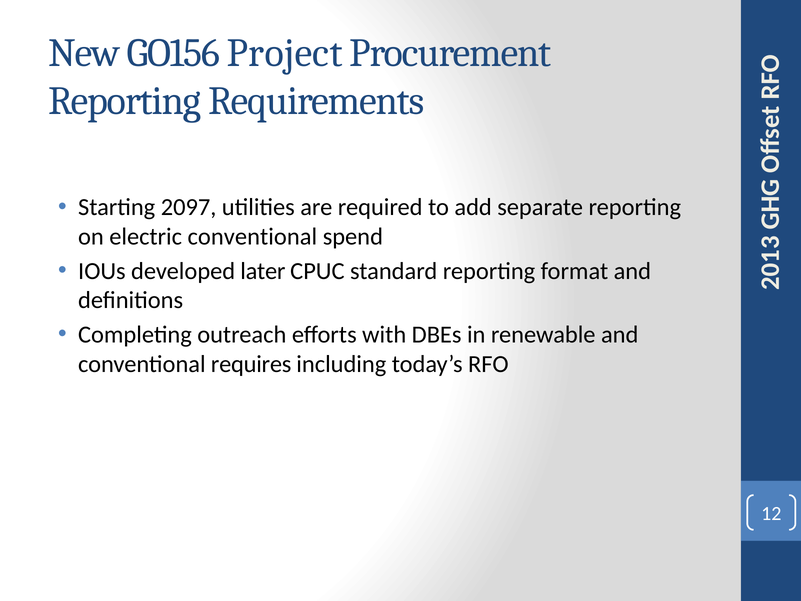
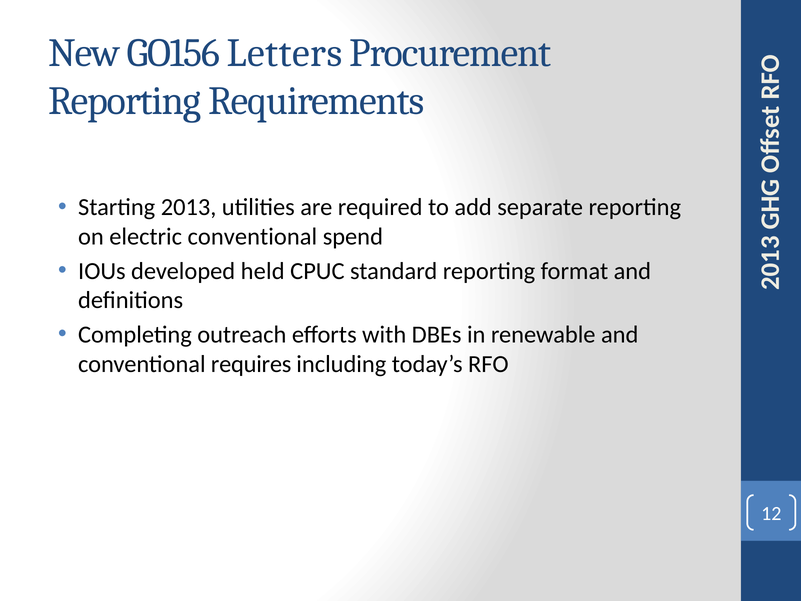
Project: Project -> Letters (285, 53)
2097: 2097 -> 2013 (189, 207)
later: later -> held (263, 271)
